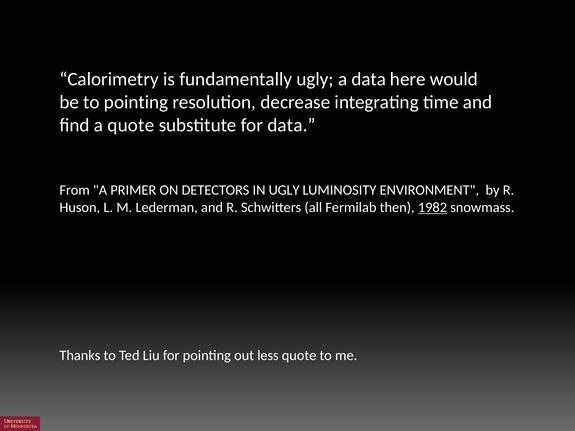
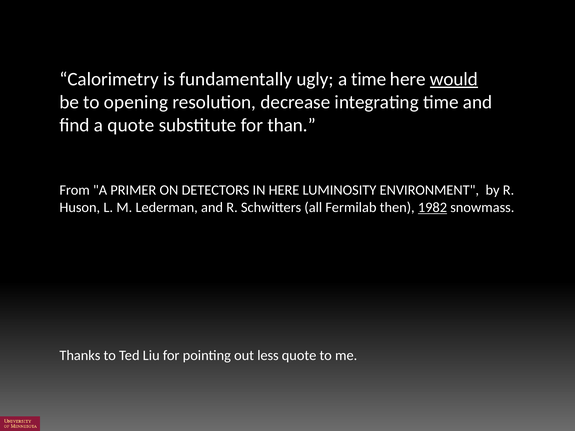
a data: data -> time (369, 79)
would underline: none -> present (454, 79)
to pointing: pointing -> opening (136, 102)
for data: data -> than (292, 125)
IN UGLY: UGLY -> HERE (284, 190)
